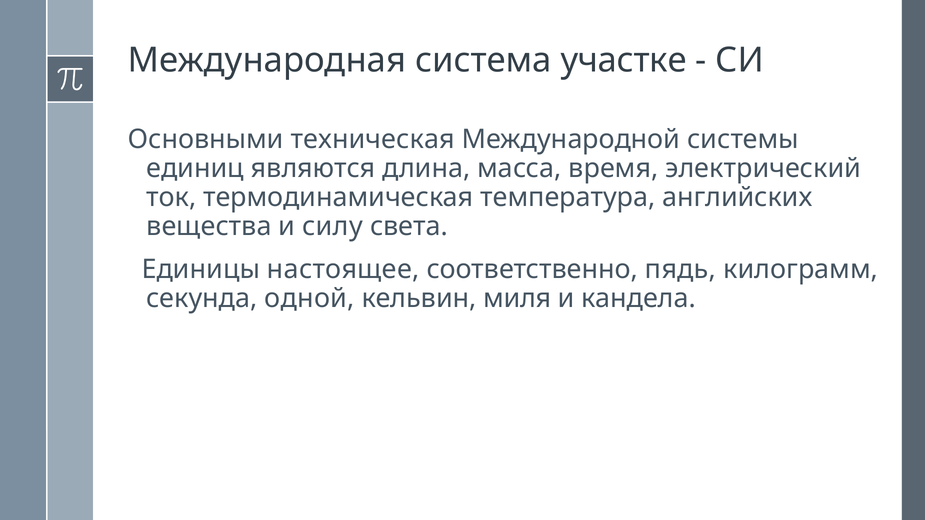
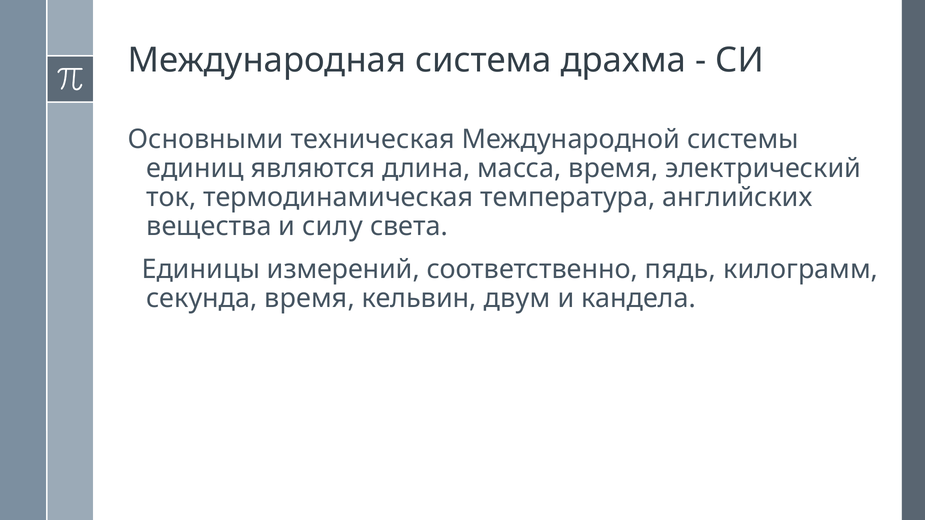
участке: участке -> драхма (623, 60)
настоящее: настоящее -> измерений (343, 269)
секунда одной: одной -> время (310, 299)
миля: миля -> двум (517, 299)
